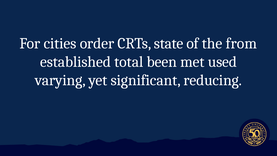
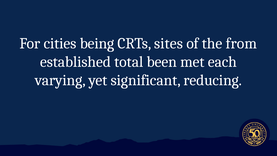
order: order -> being (97, 43)
state: state -> sites (168, 43)
used: used -> each (222, 62)
